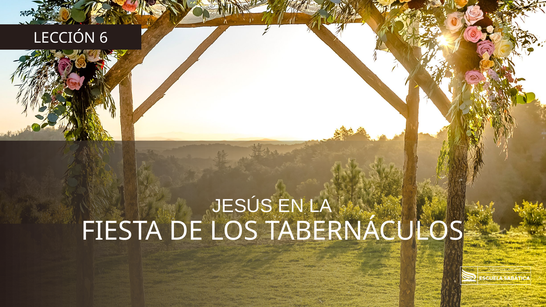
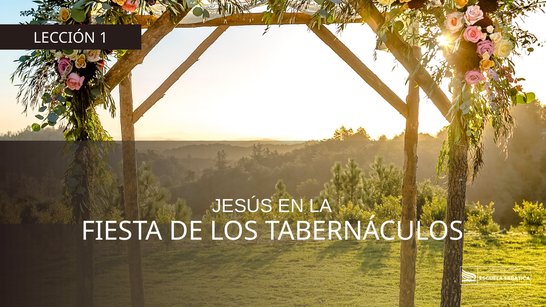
6: 6 -> 1 (104, 38)
